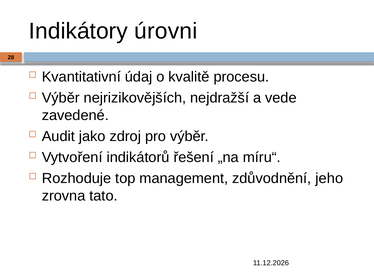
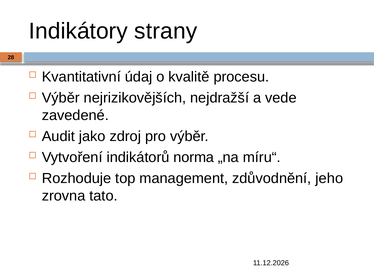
úrovni: úrovni -> strany (166, 31)
řešení: řešení -> norma (194, 158)
